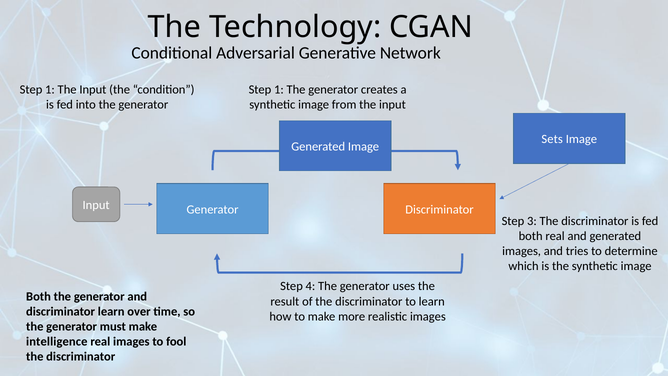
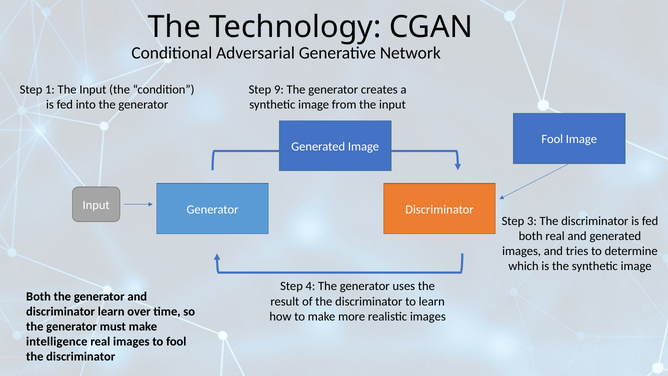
1: 1 -> 9 (279, 89)
Sets: Sets -> Fool (552, 139)
